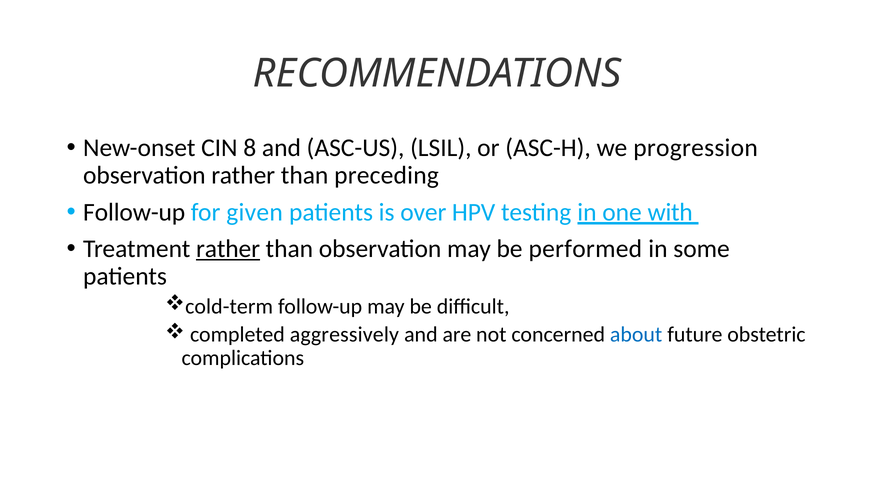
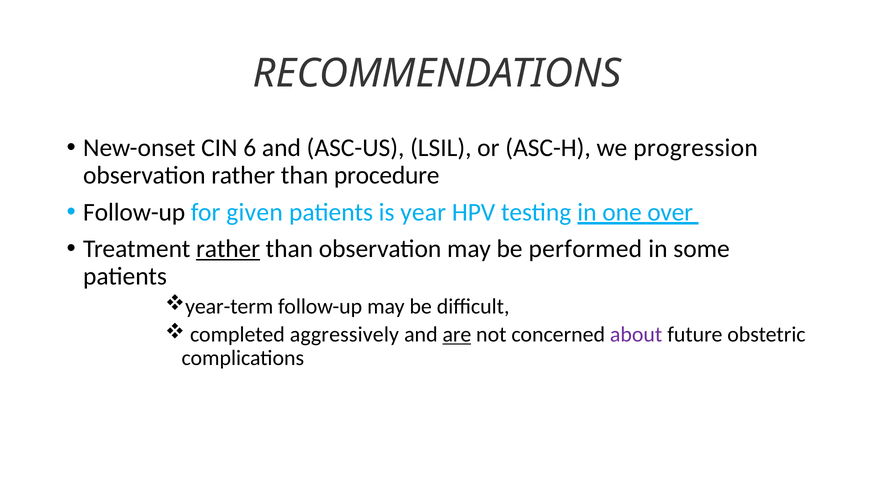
8: 8 -> 6 (250, 148)
preceding: preceding -> procedure (387, 176)
over: over -> year (423, 212)
with: with -> over (670, 212)
cold-term: cold-term -> year-term (229, 307)
are underline: none -> present (457, 335)
about colour: blue -> purple (636, 335)
